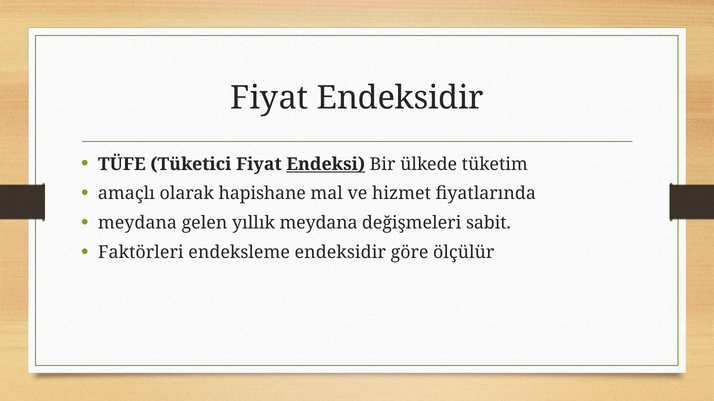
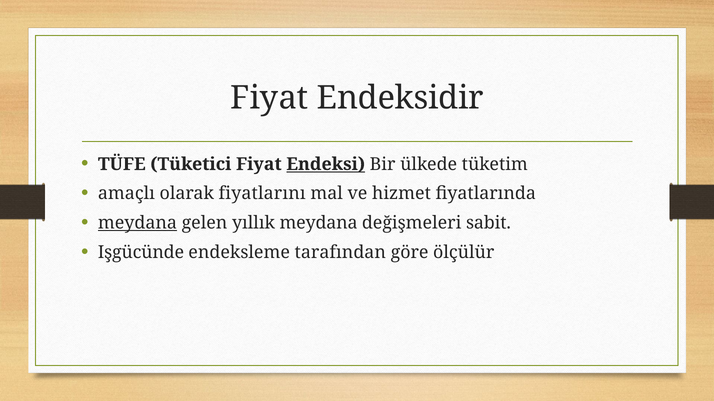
hapishane: hapishane -> fiyatlarını (262, 194)
meydana underline: none -> present (137, 223)
Faktörleri: Faktörleri -> Işgücünde (141, 253)
endeksleme endeksidir: endeksidir -> tarafından (340, 253)
